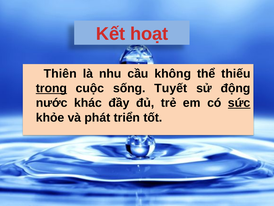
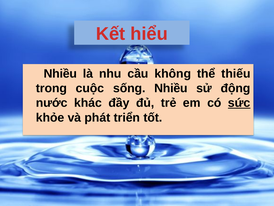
hoạt: hoạt -> hiểu (149, 34)
Thiên: Thiên -> Nhiều (60, 73)
trong underline: present -> none (51, 88)
sống Tuyết: Tuyết -> Nhiều (171, 88)
